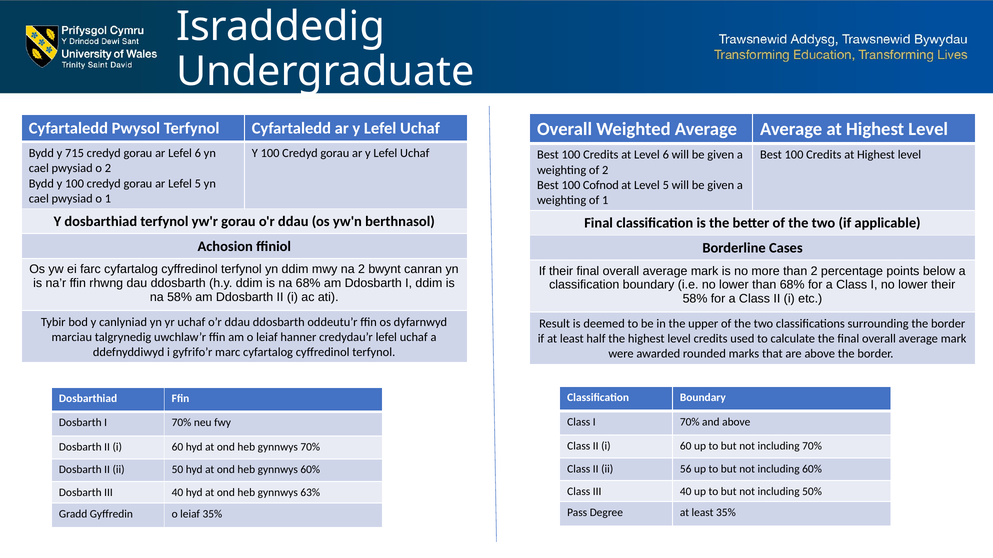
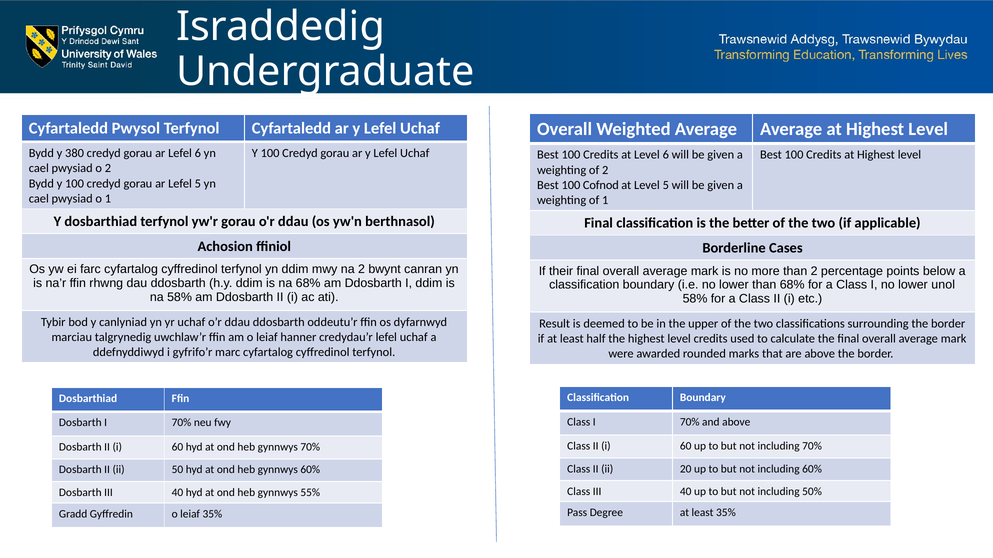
715: 715 -> 380 (75, 153)
lower their: their -> unol (943, 285)
56: 56 -> 20 (686, 469)
63%: 63% -> 55% (310, 493)
